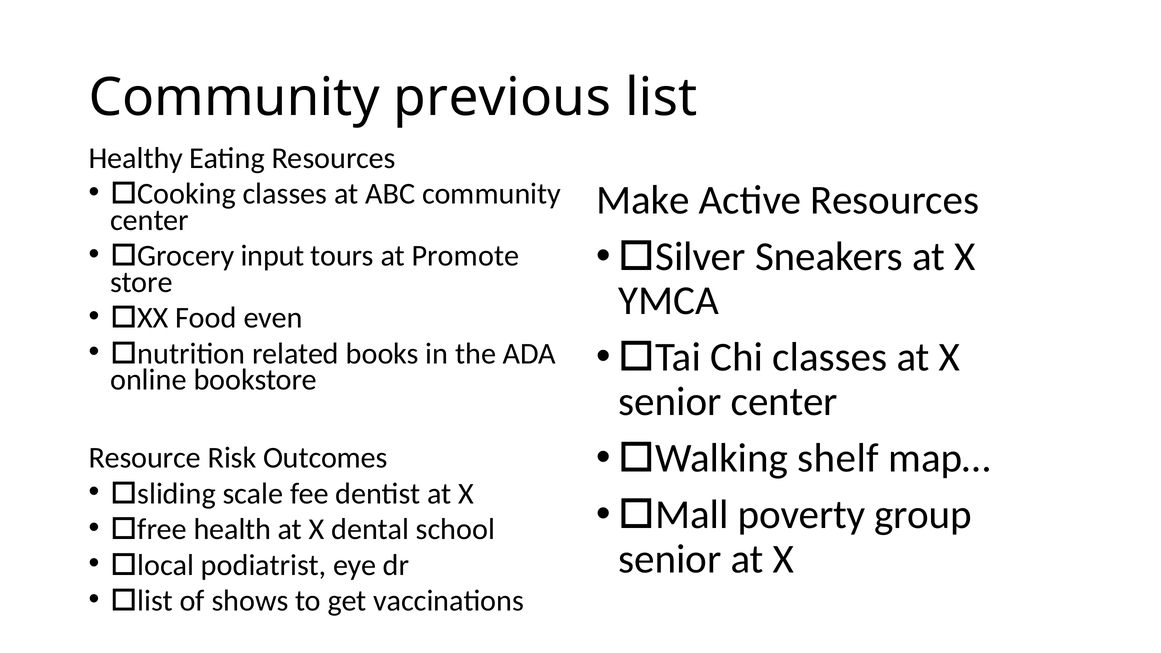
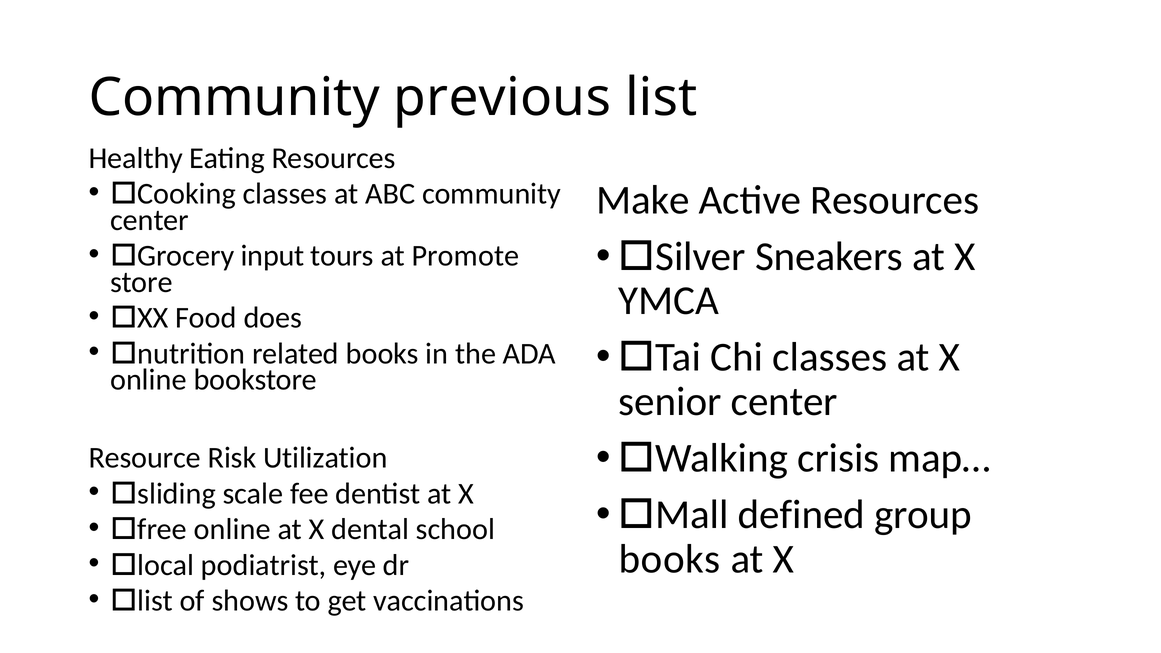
even: even -> does (273, 318)
shelf: shelf -> crisis (838, 458)
Outcomes: Outcomes -> Utilization (325, 458)
poverty: poverty -> defined (801, 515)
free health: health -> online (232, 529)
senior: senior -> books (670, 559)
